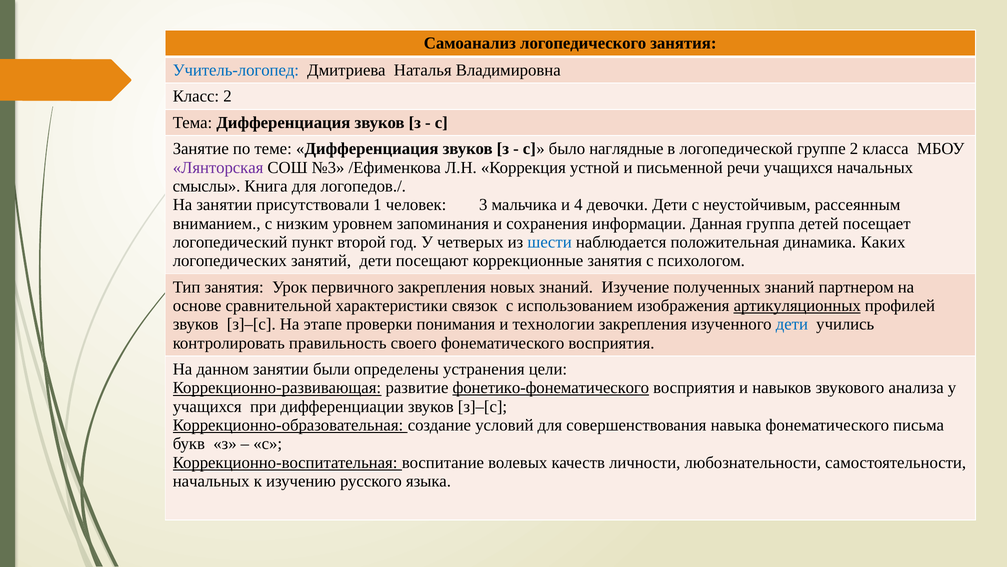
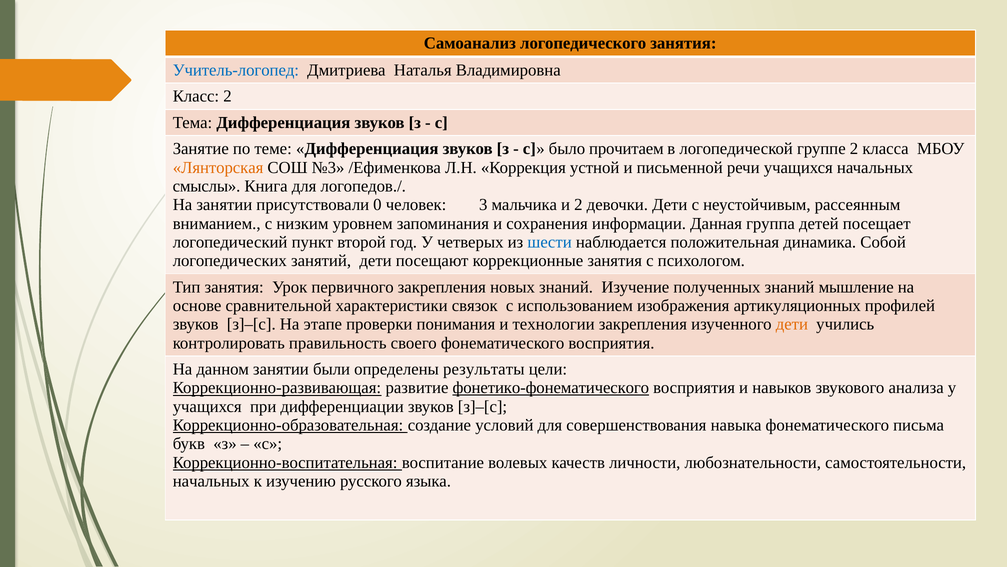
наглядные: наглядные -> прочитаем (626, 149)
Лянторская colour: purple -> orange (218, 167)
1: 1 -> 0 (377, 205)
и 4: 4 -> 2 (578, 205)
Каких: Каких -> Собой (883, 242)
партнером: партнером -> мышление (856, 287)
артикуляционных underline: present -> none (797, 305)
дети colour: blue -> orange (792, 324)
устранения: устранения -> результаты (484, 369)
